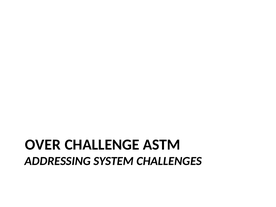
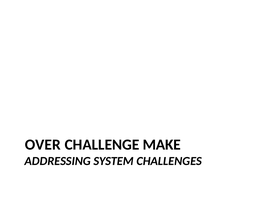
ASTM: ASTM -> MAKE (162, 145)
